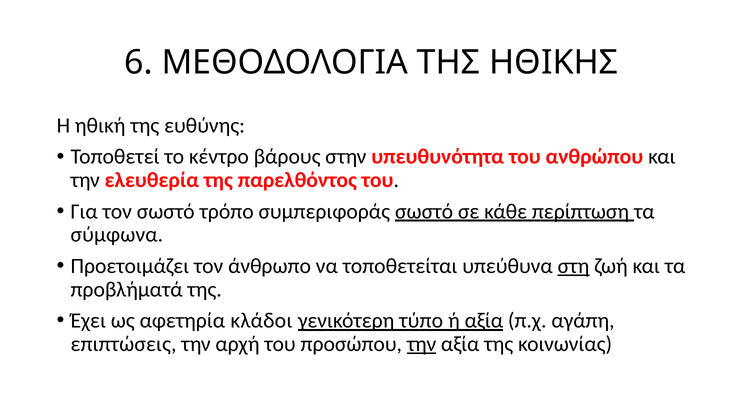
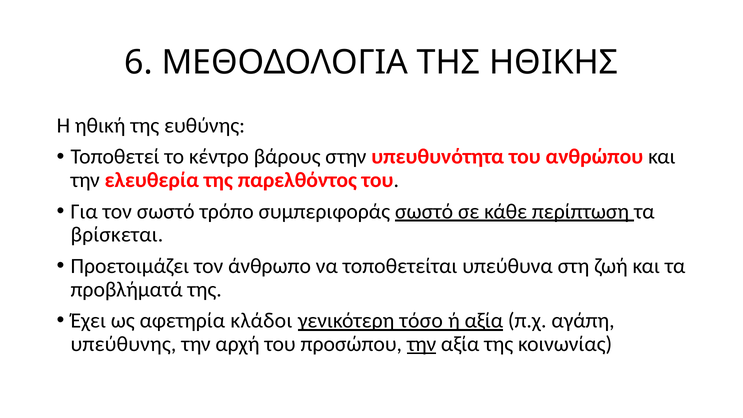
σύμφωνα: σύμφωνα -> βρίσκεται (117, 235)
στη underline: present -> none (573, 266)
τύπο: τύπο -> τόσο (421, 320)
επιπτώσεις: επιπτώσεις -> υπεύθυνης (123, 344)
